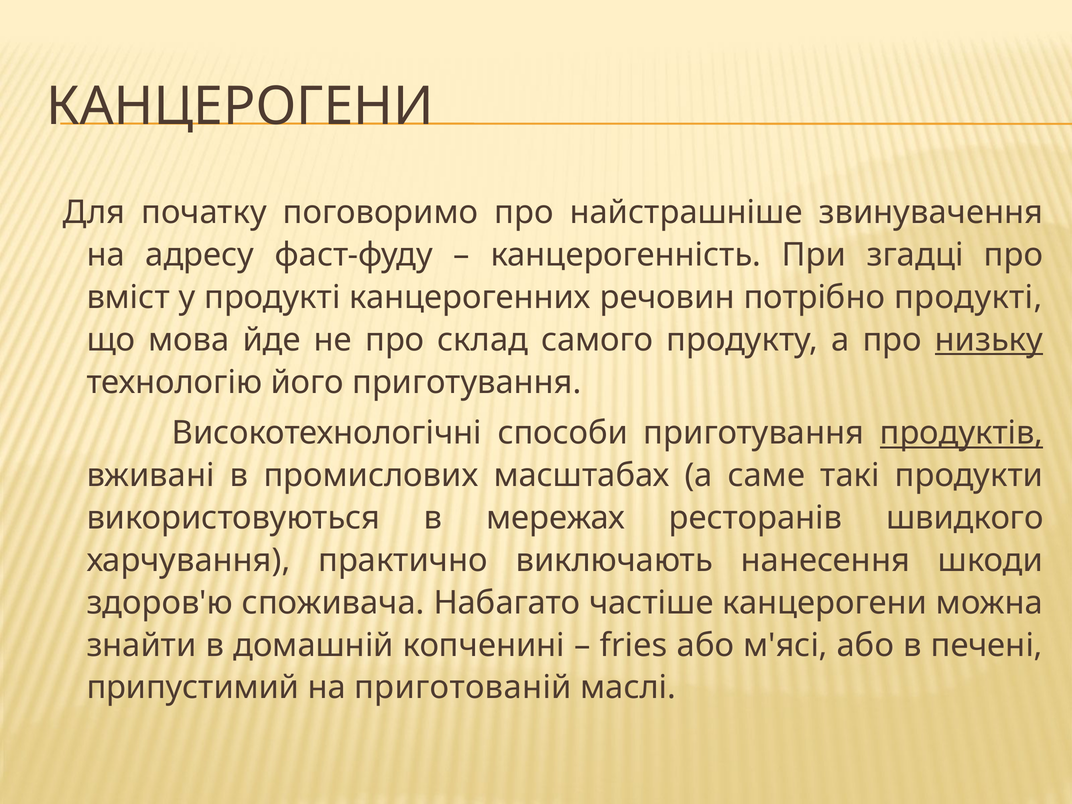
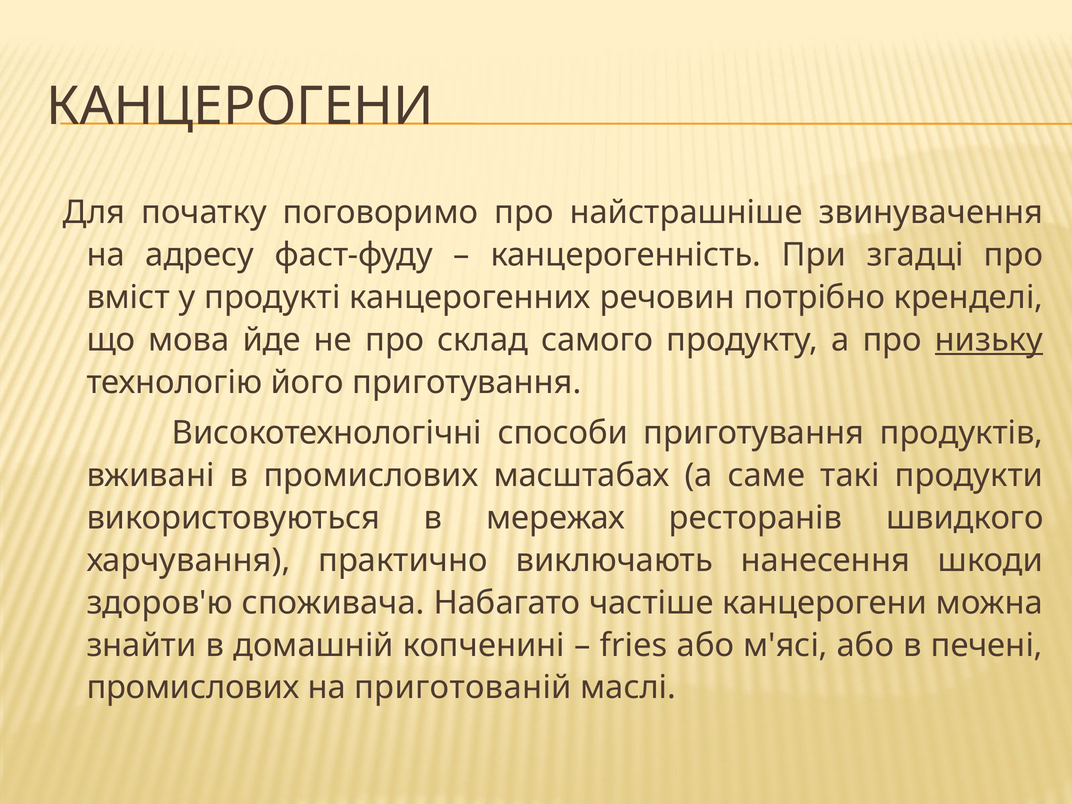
потрібно продукті: продукті -> кренделі (969, 297)
продуктів underline: present -> none (962, 433)
припустимий: припустимий -> промислових (193, 688)
